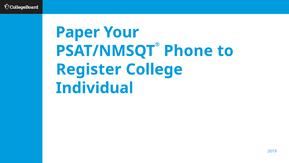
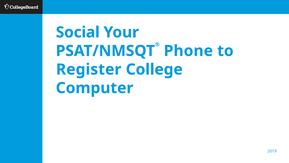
Paper: Paper -> Social (78, 32)
Individual: Individual -> Computer (95, 88)
